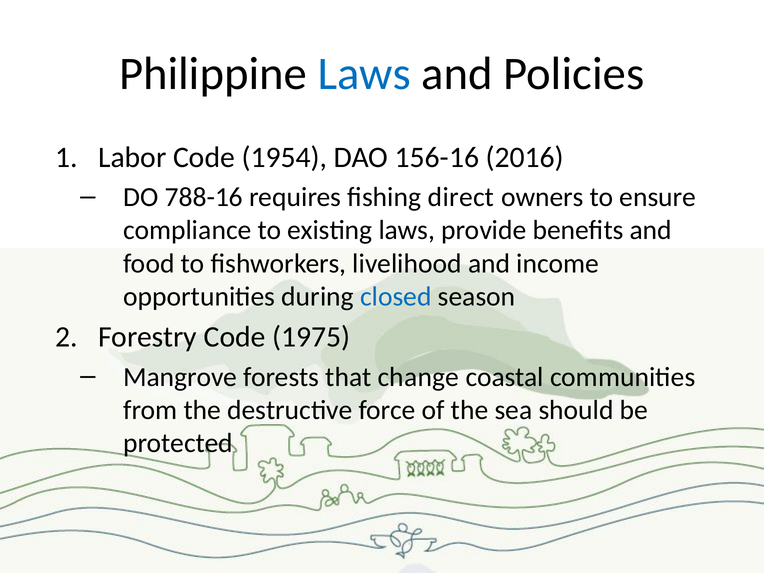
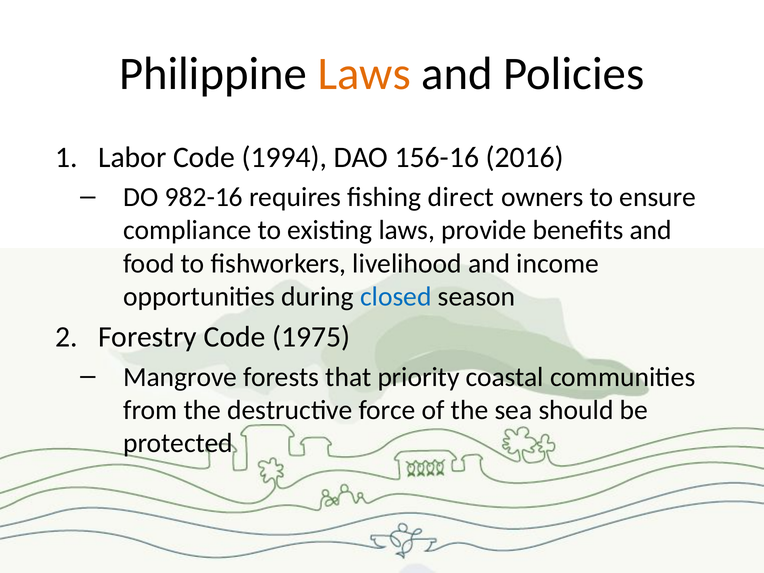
Laws colour: blue -> orange (364, 74)
1954: 1954 -> 1994 (284, 157)
788-16: 788-16 -> 982-16 (204, 197)
change: change -> priority (419, 377)
